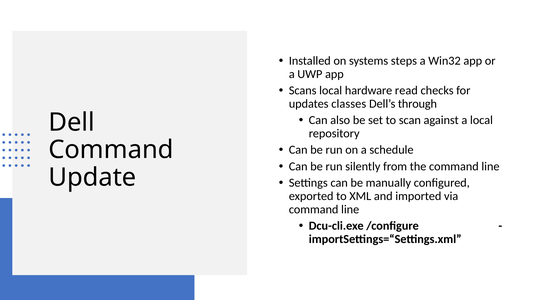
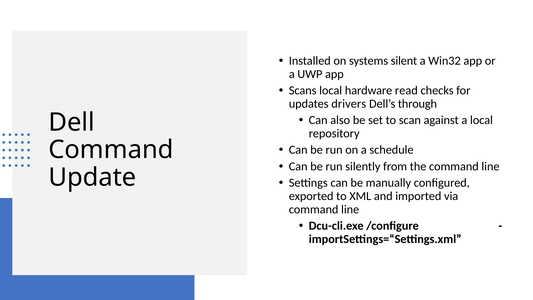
steps: steps -> silent (404, 61)
classes: classes -> drivers (349, 104)
